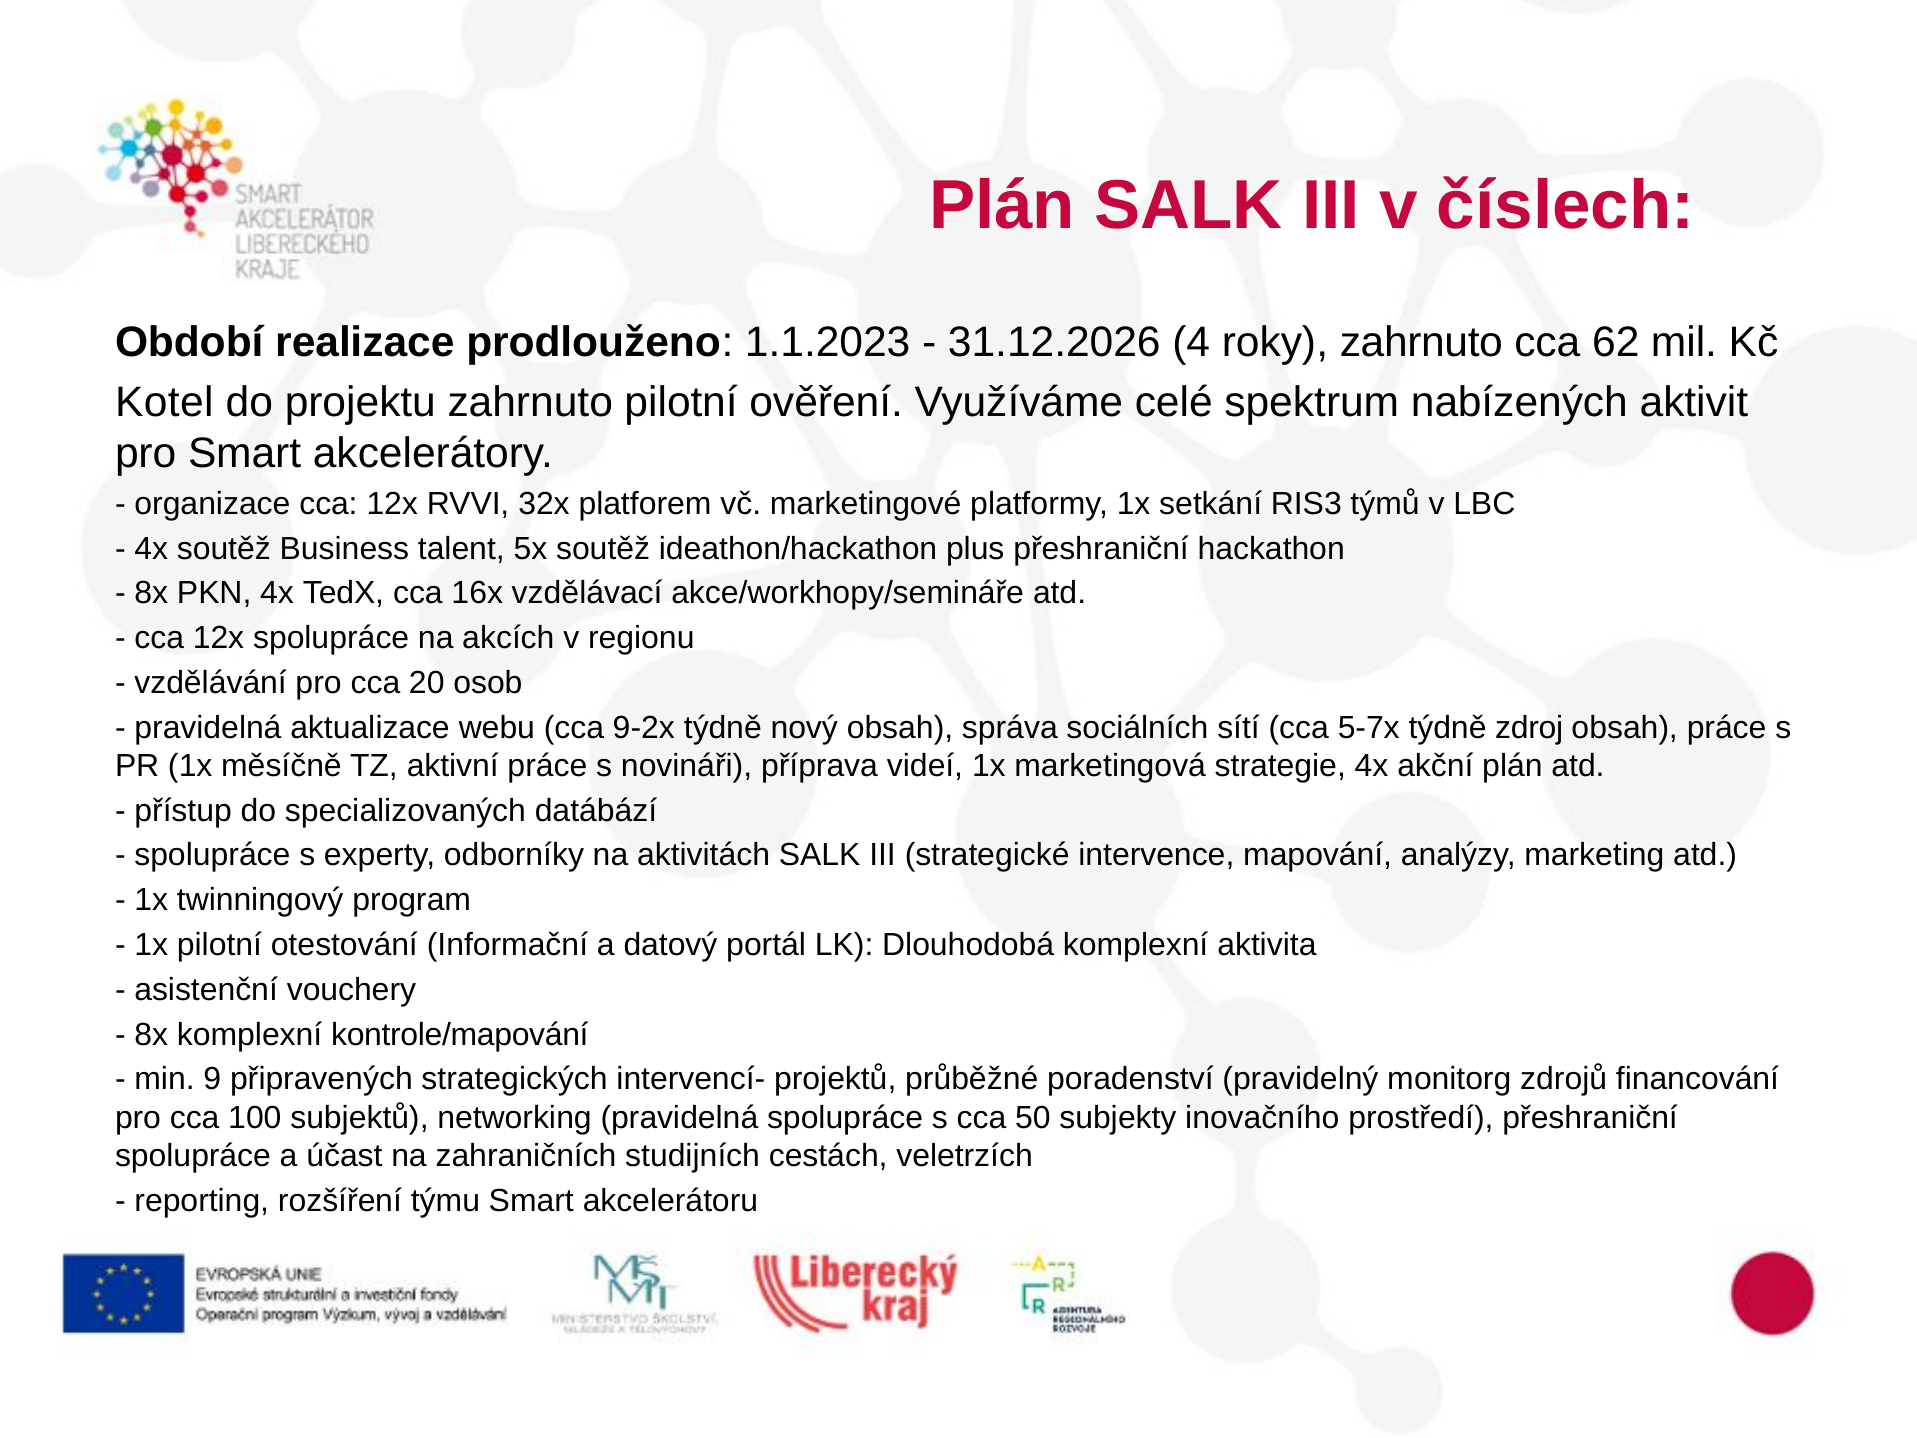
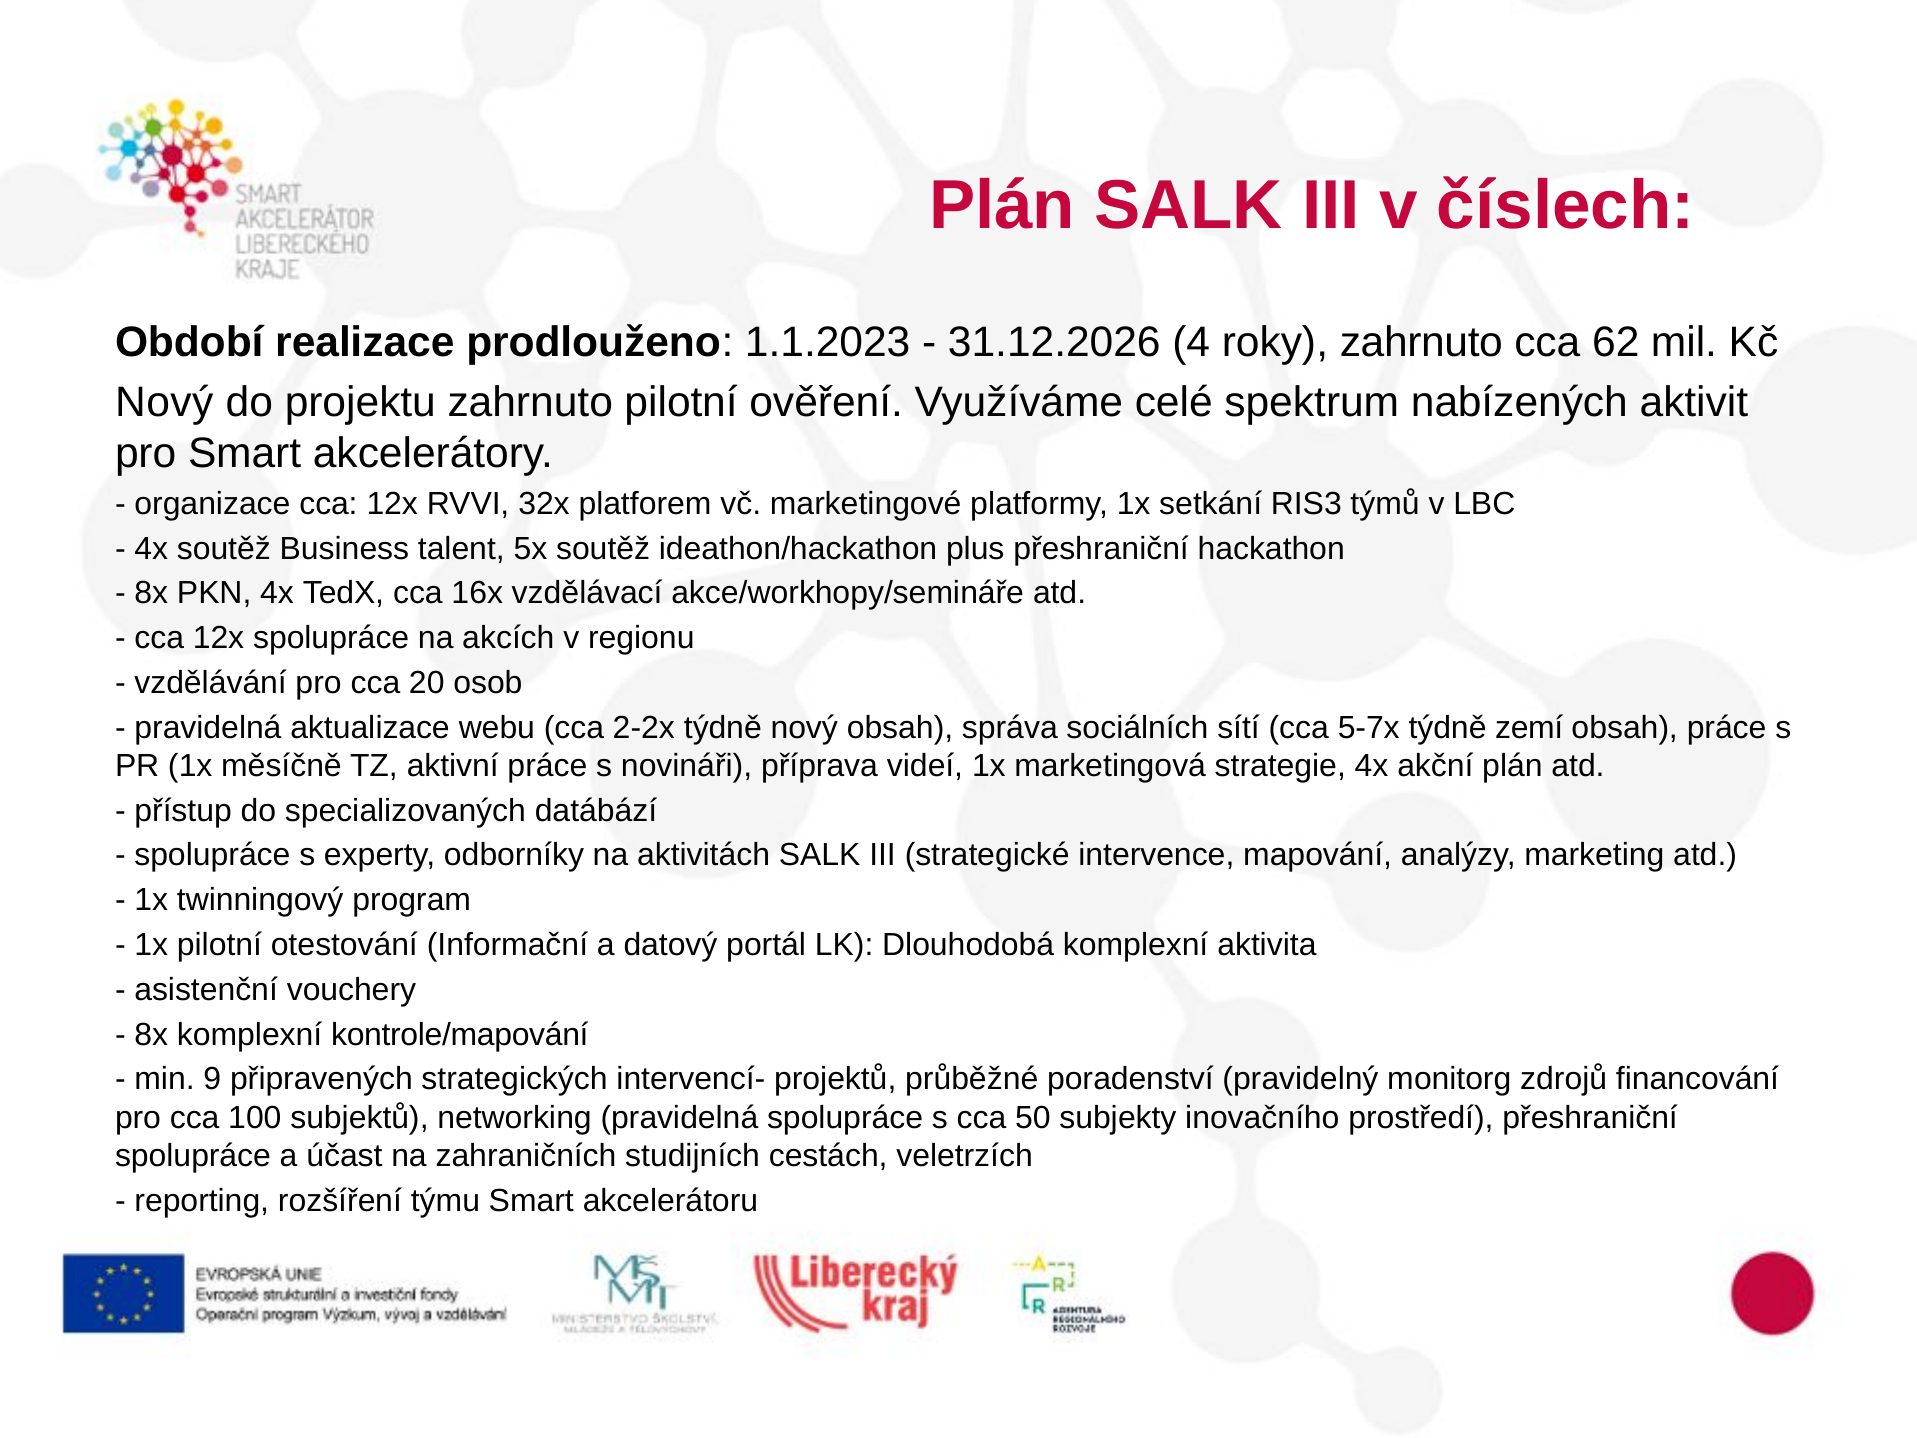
Kotel: Kotel -> Nový (164, 402)
9-2x: 9-2x -> 2-2x (644, 727)
zdroj: zdroj -> zemí (1529, 727)
